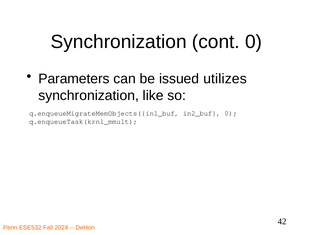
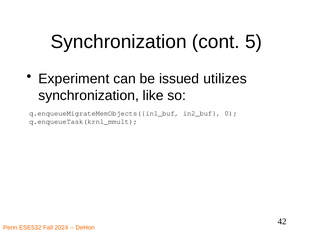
cont 0: 0 -> 5 (254, 42)
Parameters: Parameters -> Experiment (74, 79)
